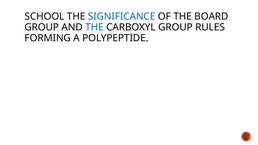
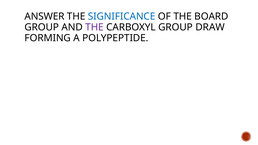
SCHOOL: SCHOOL -> ANSWER (45, 17)
THE colour: blue -> purple (94, 27)
RULES: RULES -> DRAW (210, 27)
